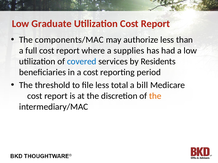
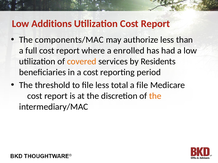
Graduate: Graduate -> Additions (52, 24)
supplies: supplies -> enrolled (129, 51)
covered colour: blue -> orange (82, 62)
a bill: bill -> file (142, 85)
